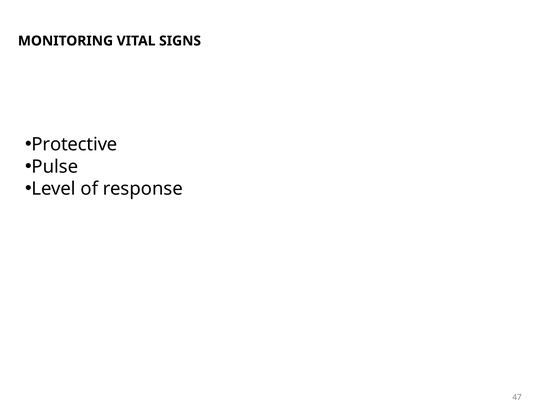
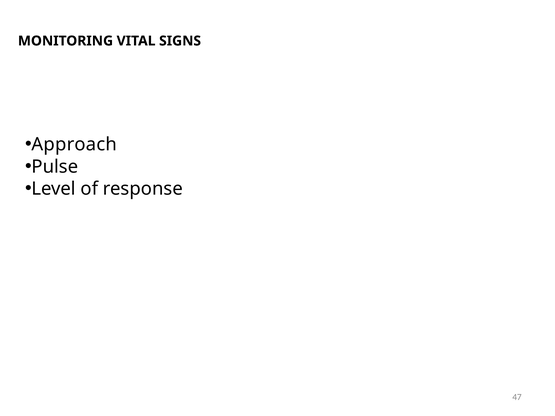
Protective: Protective -> Approach (74, 145)
